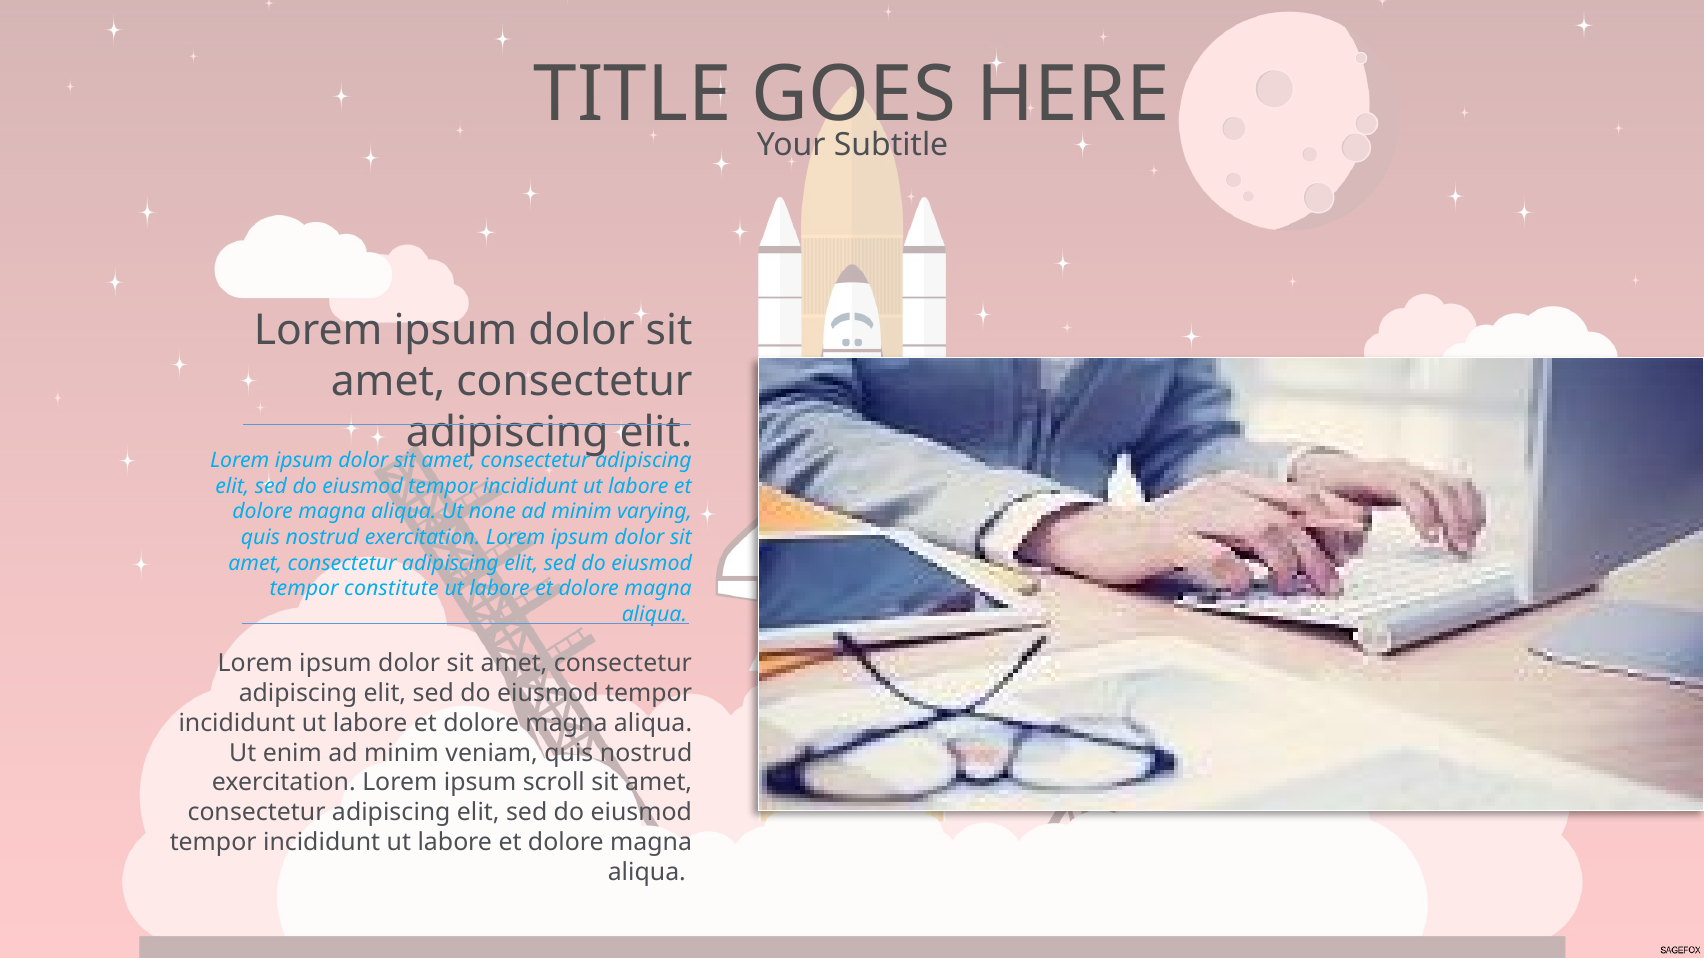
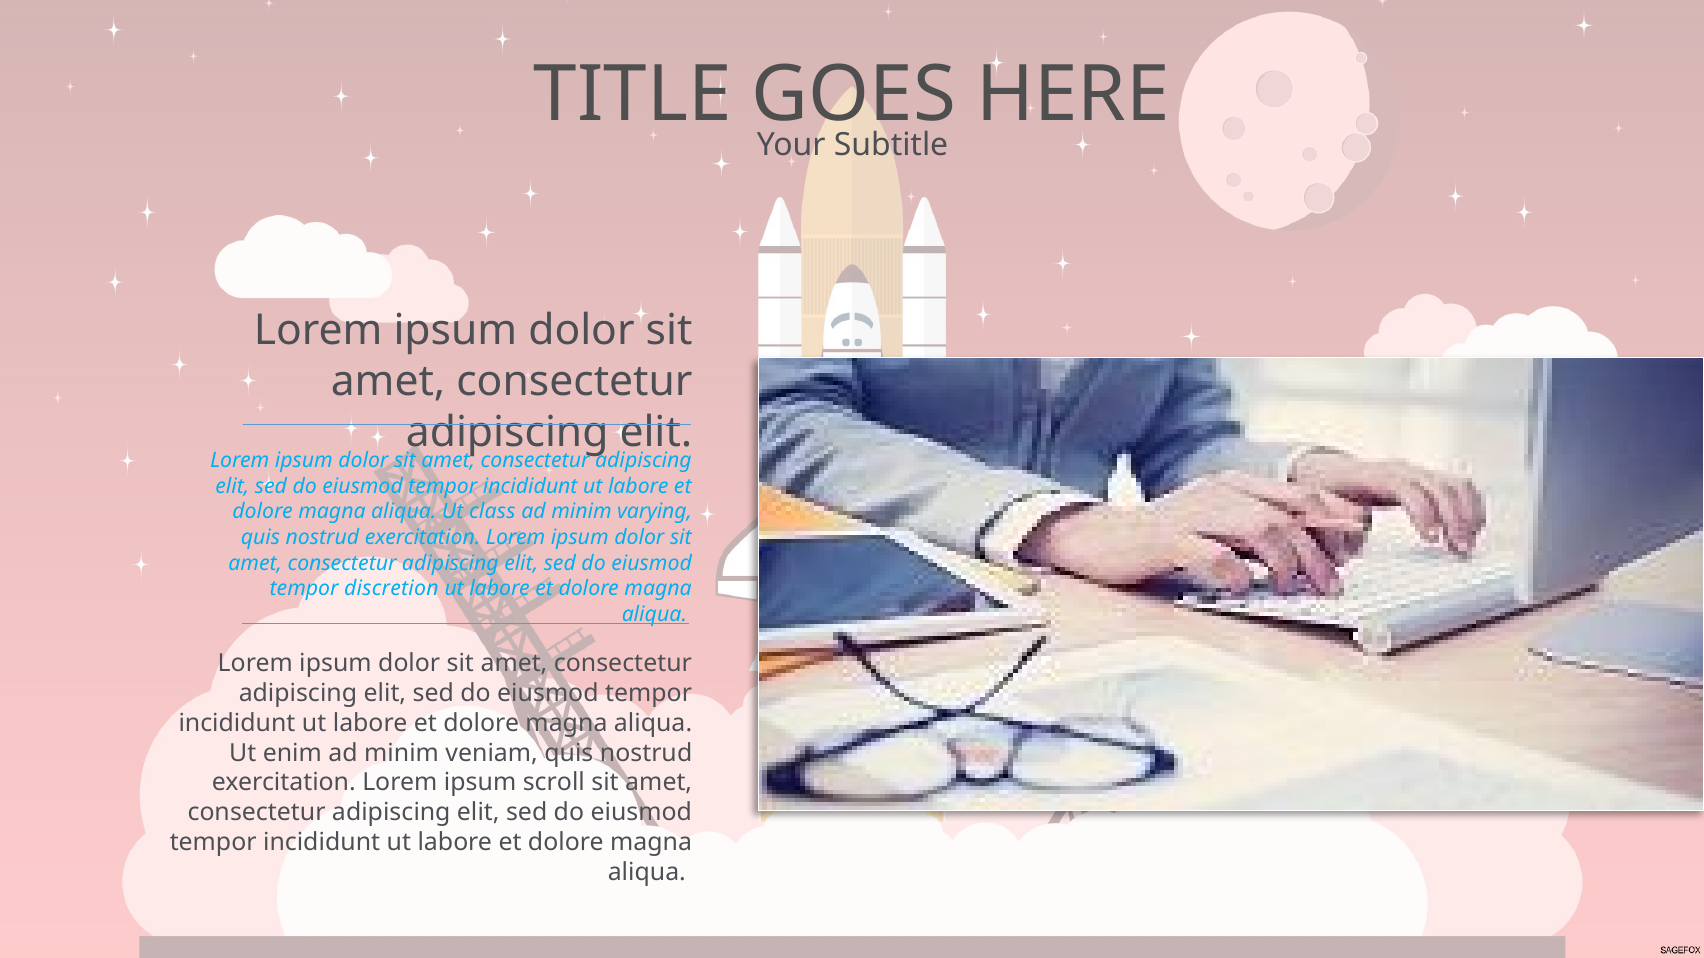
none: none -> class (492, 512)
constitute: constitute -> discretion (391, 589)
